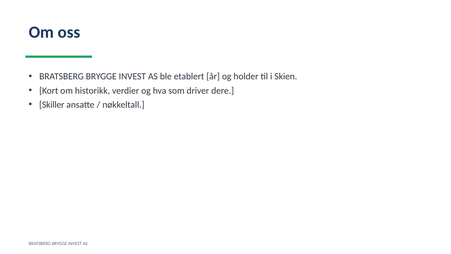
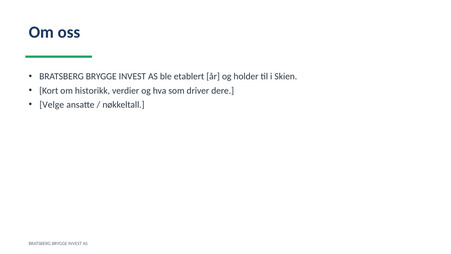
Skiller: Skiller -> Velge (52, 105)
